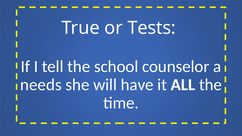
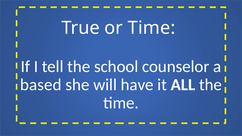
or Tests: Tests -> Time (152, 28)
needs: needs -> based (41, 85)
